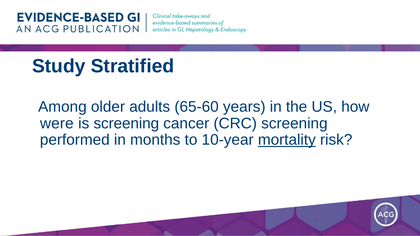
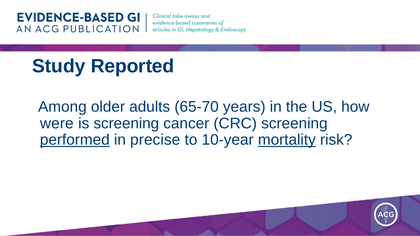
Stratified: Stratified -> Reported (133, 66)
65-60: 65-60 -> 65-70 (197, 107)
performed underline: none -> present (75, 140)
months: months -> precise (155, 140)
